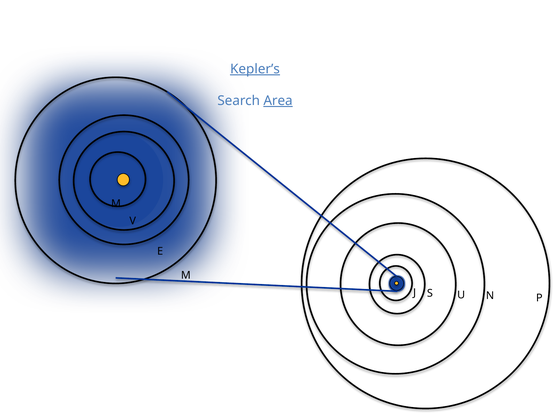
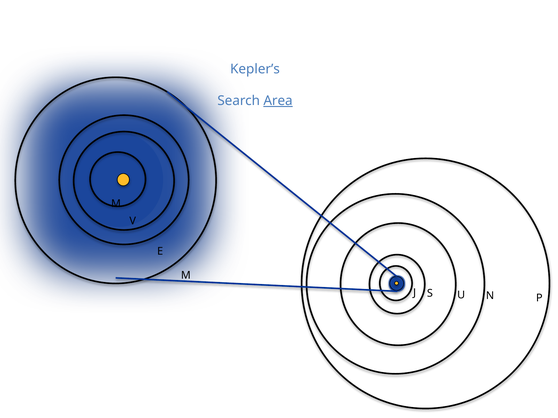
Kepler’s underline: present -> none (255, 69)
